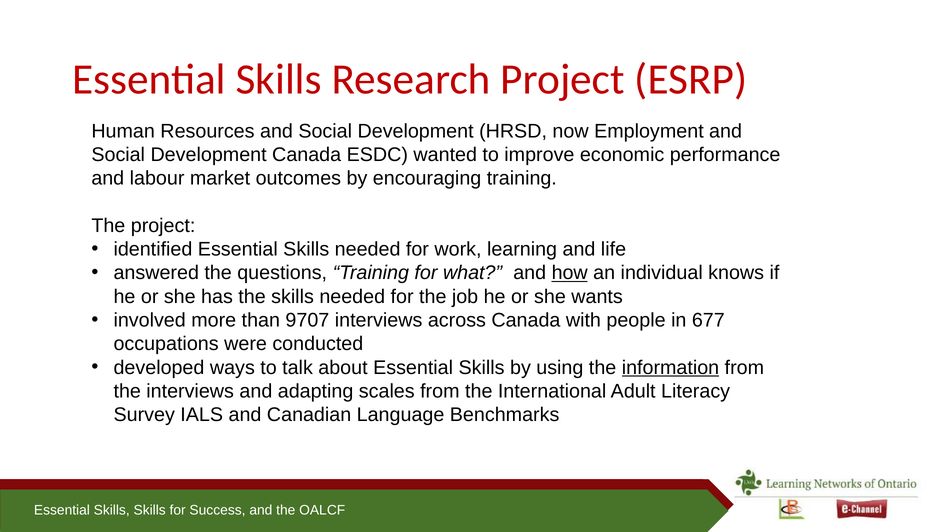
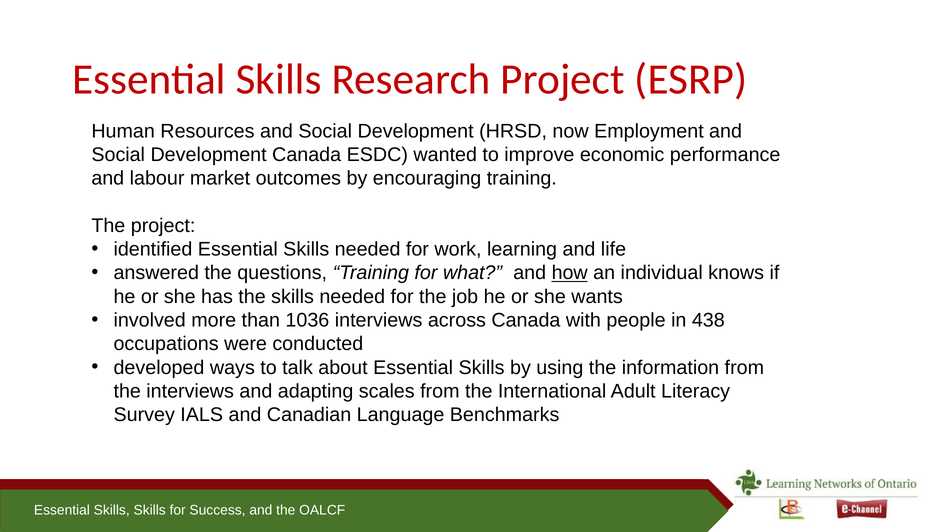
9707: 9707 -> 1036 (307, 320)
677: 677 -> 438 (708, 320)
information underline: present -> none (670, 367)
